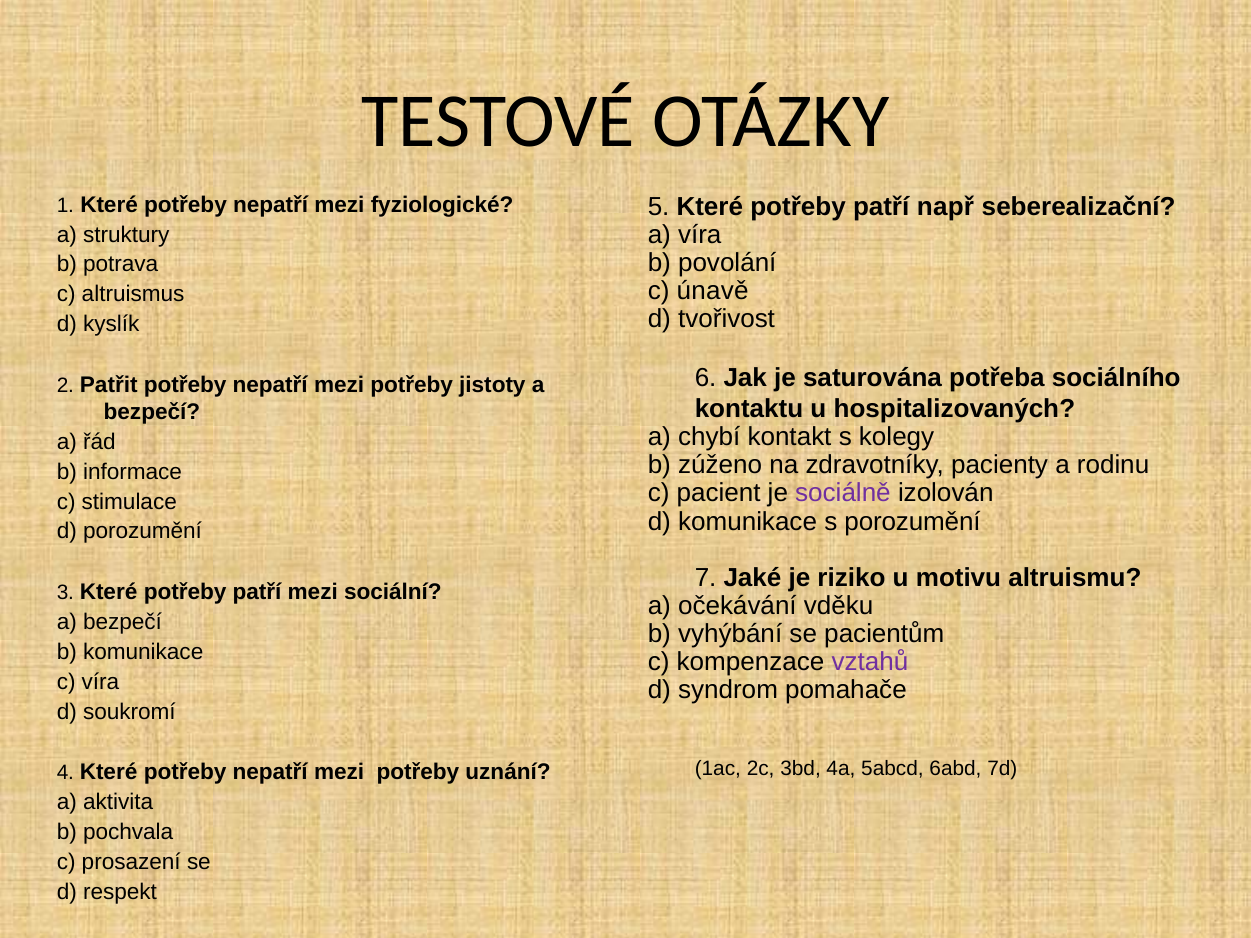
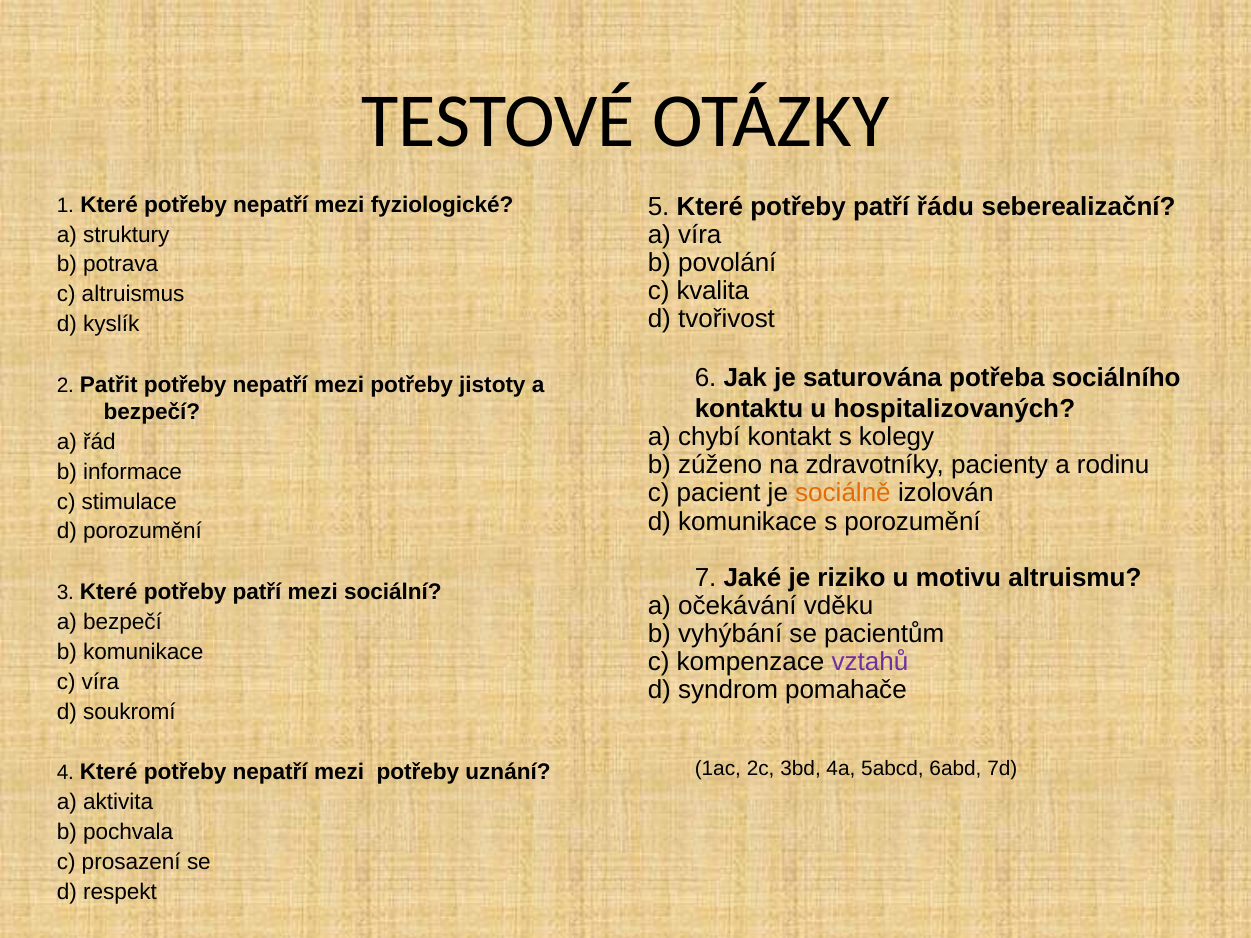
např: např -> řádu (946, 207)
únavě: únavě -> kvalita (713, 291)
sociálně colour: purple -> orange (843, 493)
